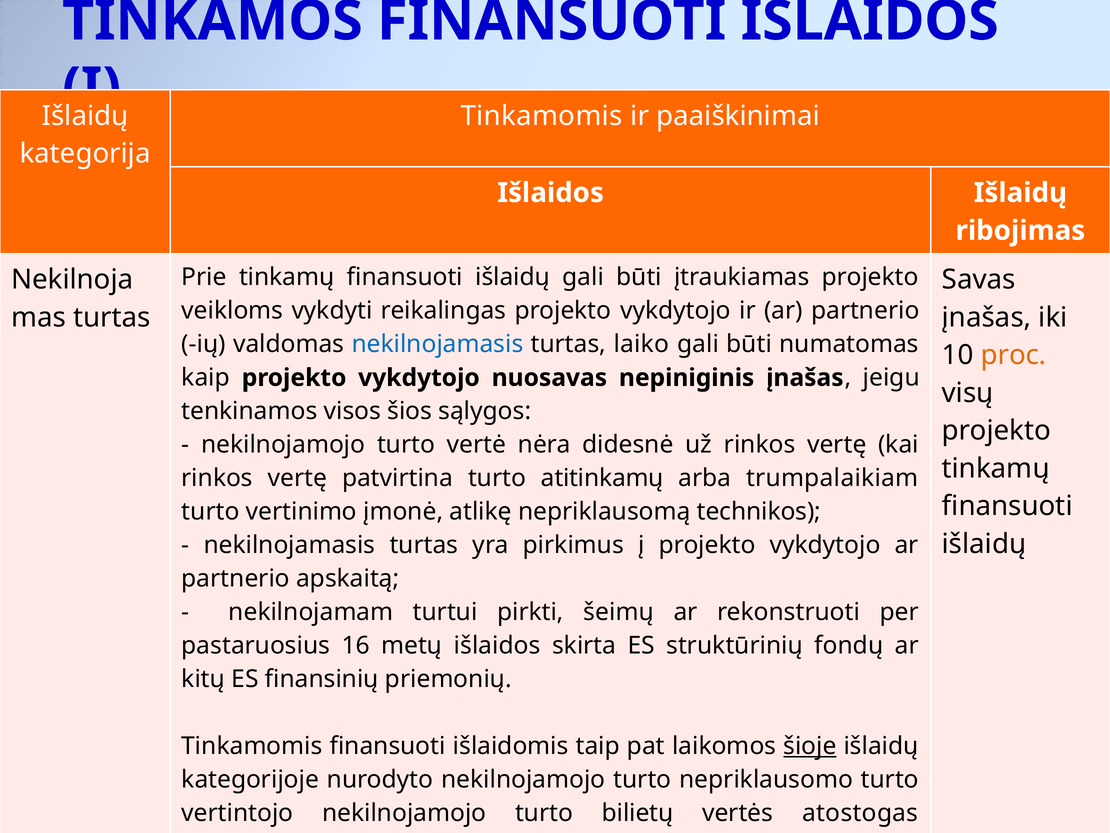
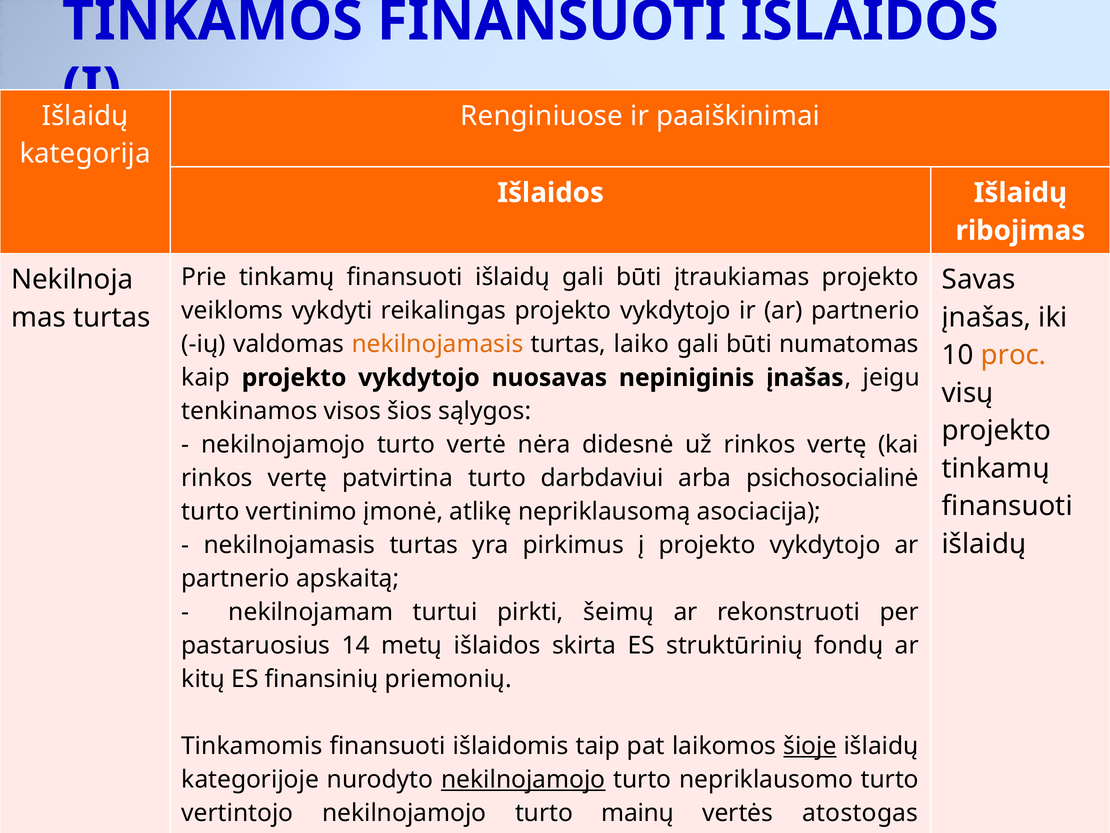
Tinkamomis: Tinkamomis -> Renginiuose (542, 116)
nekilnojamasis colour: blue -> orange (437, 344)
atitinkamų: atitinkamų -> darbdaviui (602, 478)
trumpalaikiam: trumpalaikiam -> psichosocialinė (833, 478)
technikos: technikos -> asociacija (759, 511)
16: 16 -> 14 (356, 645)
nekilnojamojo underline: none -> present (523, 779)
bilietų: bilietų -> mainų (638, 813)
